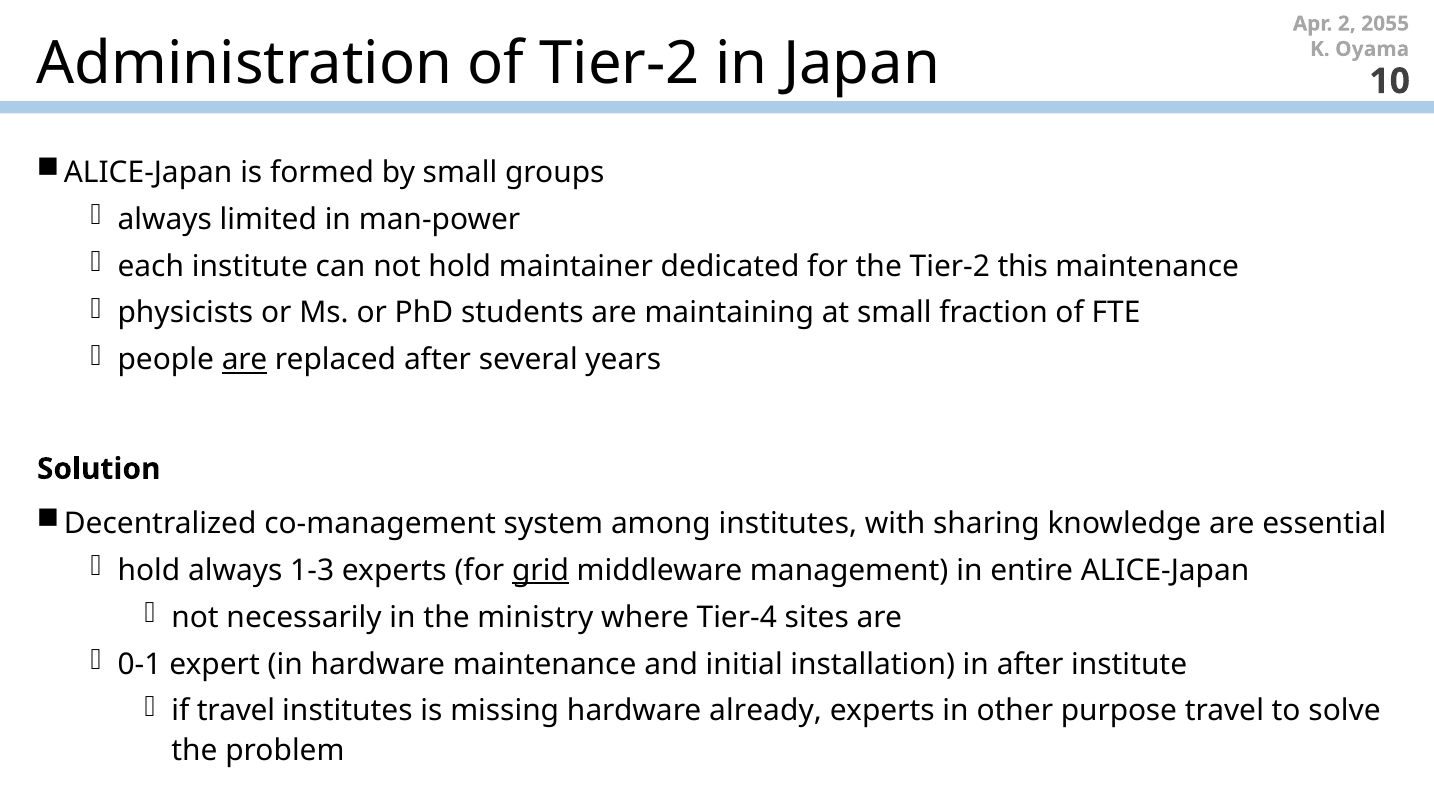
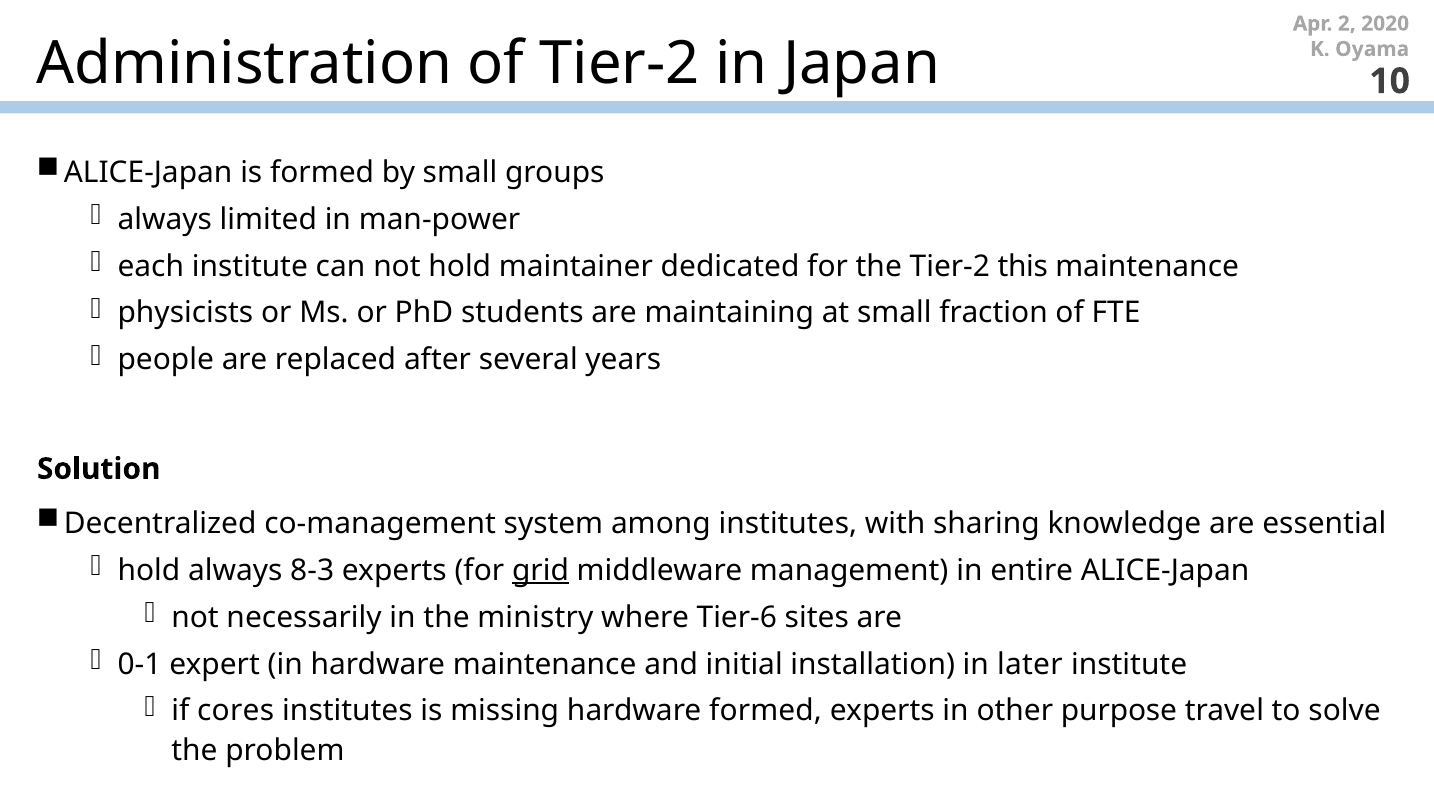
2055: 2055 -> 2020 (1385, 24)
are underline: present -> none (245, 360)
1-3: 1-3 -> 8-3 (312, 570)
Tier-4: Tier-4 -> Tier-6 (737, 617)
in after: after -> later (1030, 664)
if travel: travel -> cores (236, 711)
hardware already: already -> formed (766, 711)
